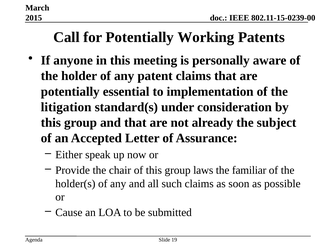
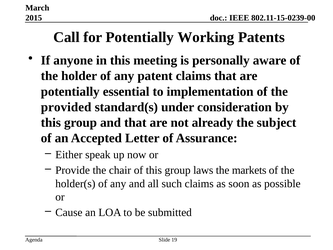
litigation: litigation -> provided (66, 107)
familiar: familiar -> markets (249, 170)
